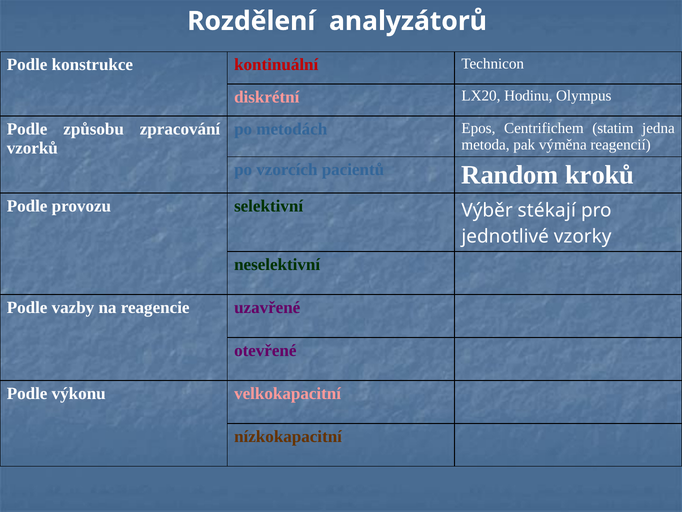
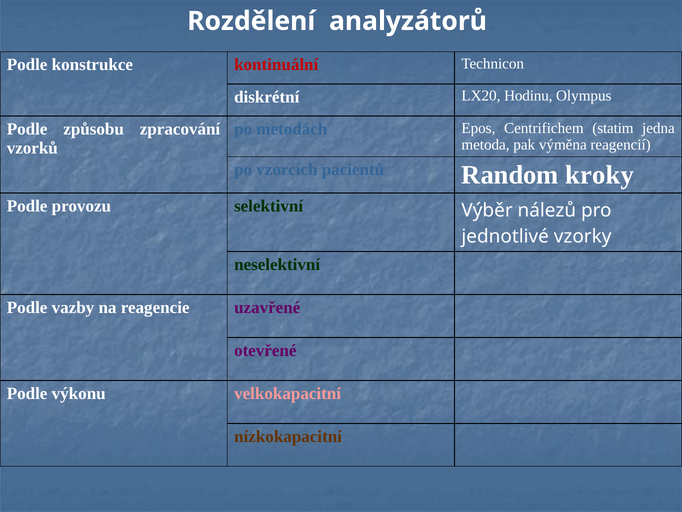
diskrétní colour: pink -> white (267, 97)
kroků: kroků -> kroky (600, 175)
stékají: stékají -> nálezů (547, 210)
